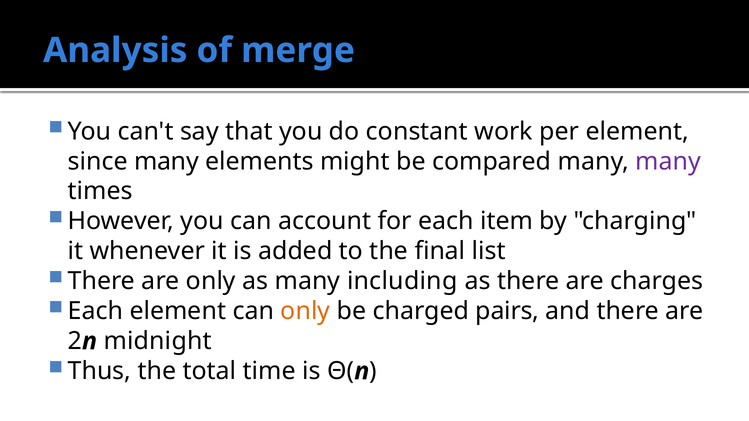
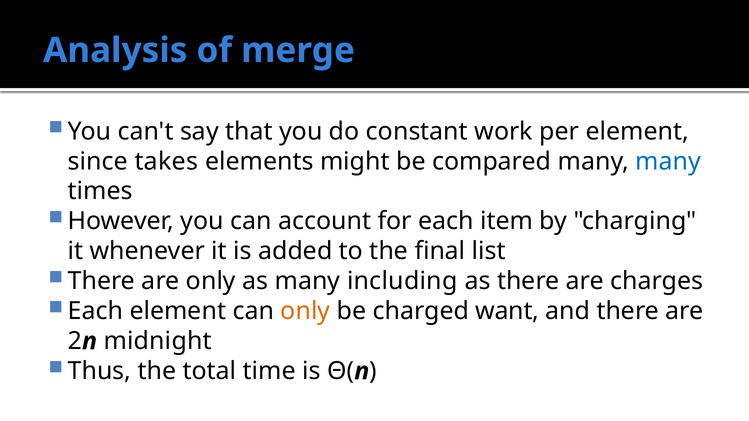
since many: many -> takes (166, 161)
many colour: purple -> blue (668, 161)
pairs: pairs -> want (507, 311)
